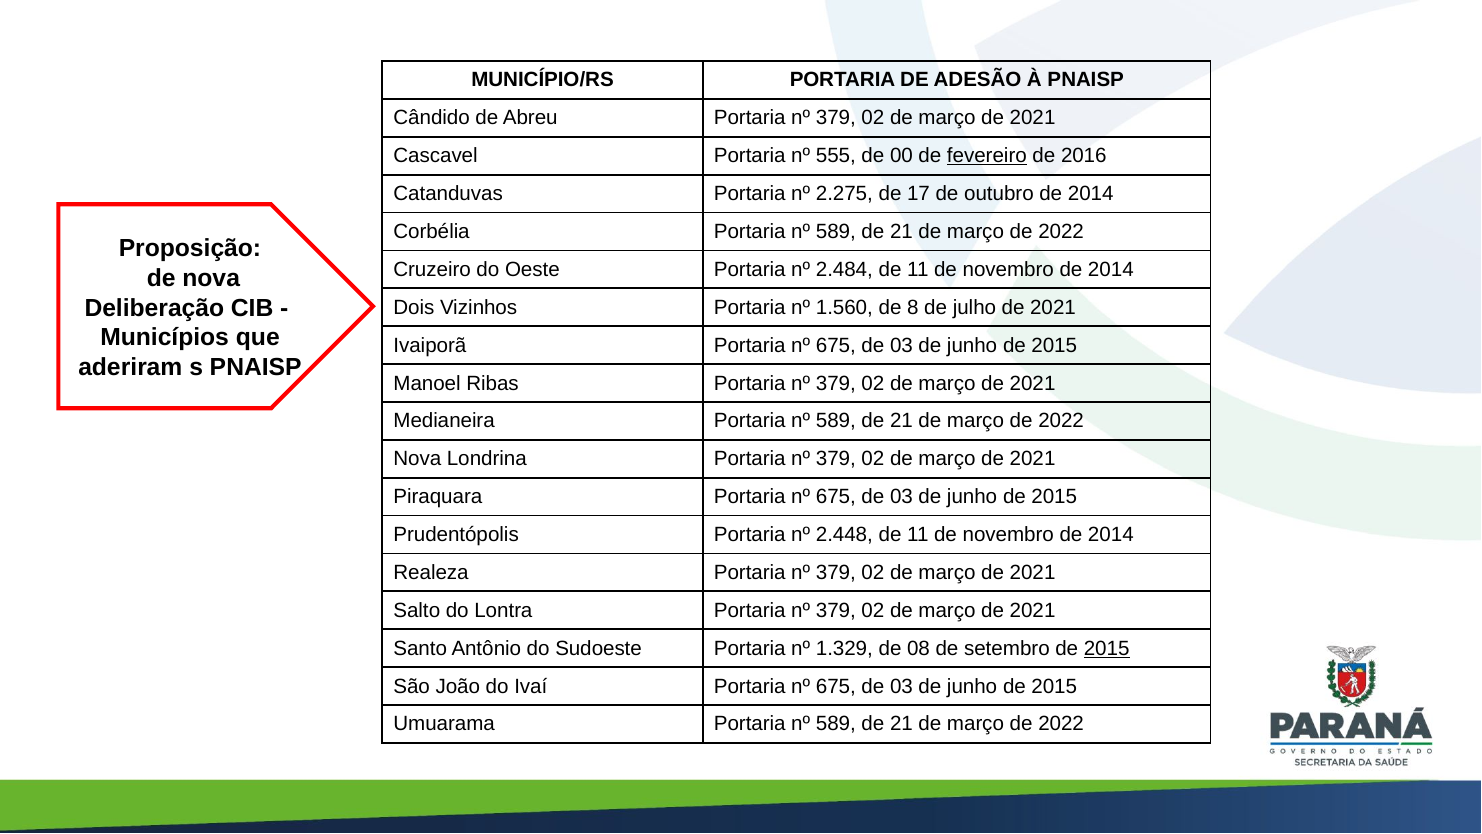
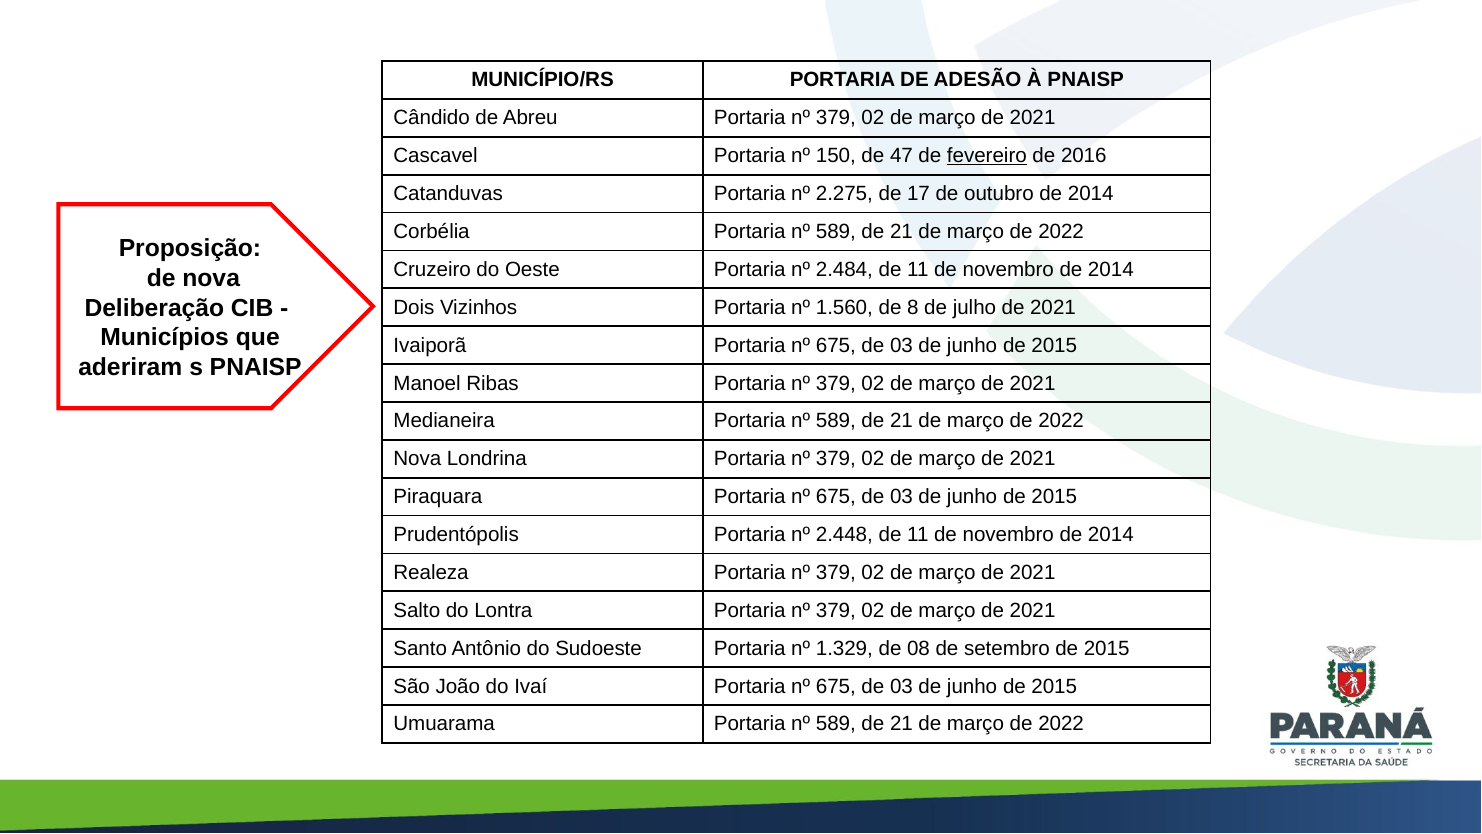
555: 555 -> 150 (836, 156)
00: 00 -> 47 (901, 156)
2015 underline: present -> none (1107, 648)
